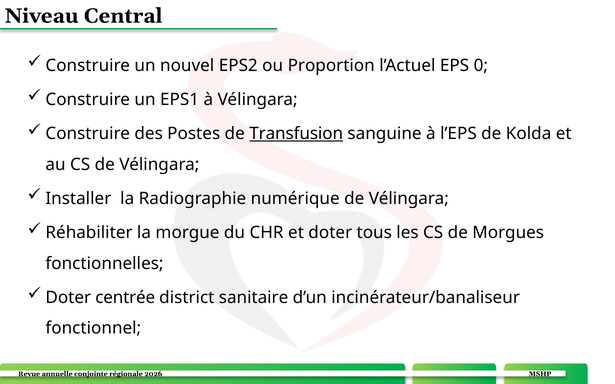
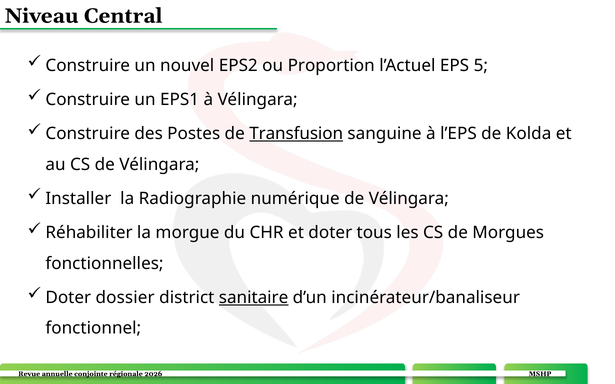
0: 0 -> 5 (481, 65)
centrée: centrée -> dossier (125, 298)
sanitaire underline: none -> present (254, 298)
